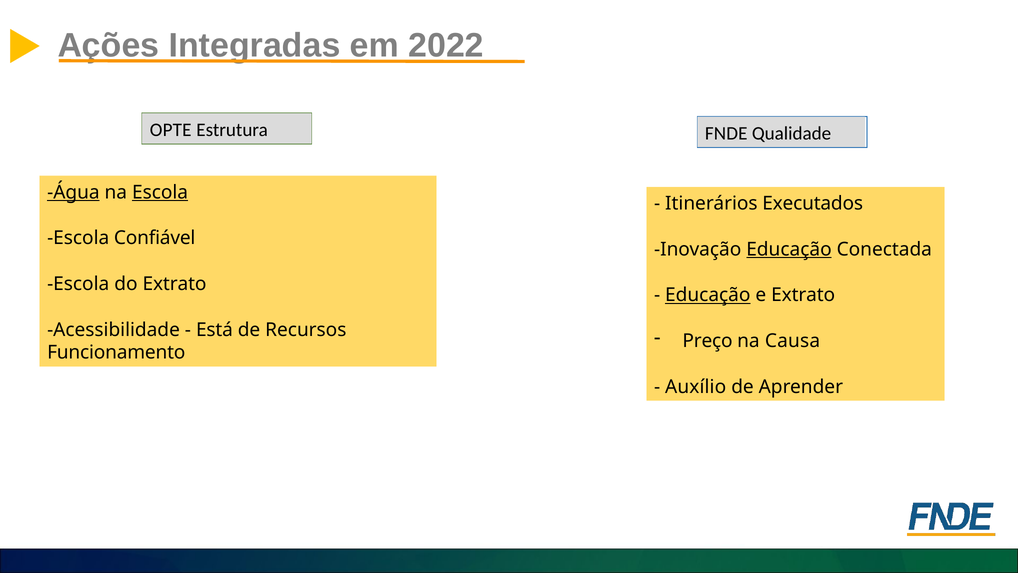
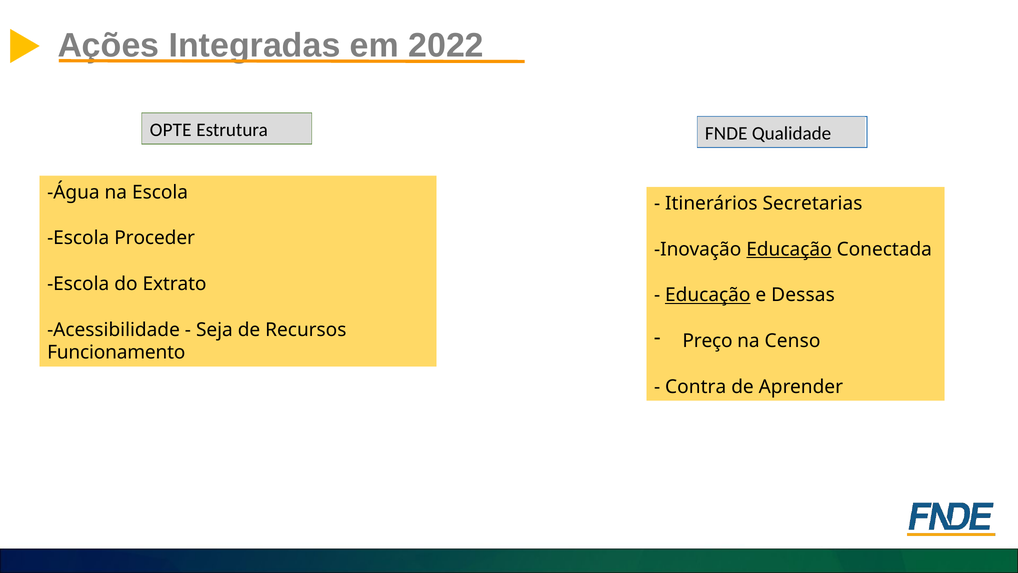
Água underline: present -> none (73, 192)
Escola underline: present -> none (160, 192)
Executados: Executados -> Secretarias (813, 203)
Confiável: Confiável -> Proceder (155, 238)
e Extrato: Extrato -> Dessas (803, 295)
Está: Está -> Seja (214, 330)
Causa: Causa -> Censo (793, 341)
Auxílio: Auxílio -> Contra (696, 387)
